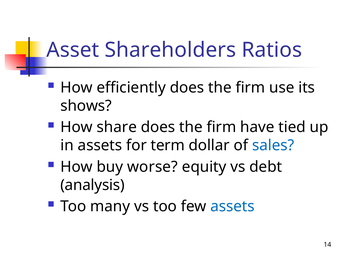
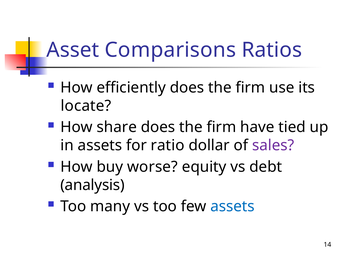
Shareholders: Shareholders -> Comparisons (170, 50)
shows: shows -> locate (86, 106)
term: term -> ratio (168, 145)
sales colour: blue -> purple (273, 145)
